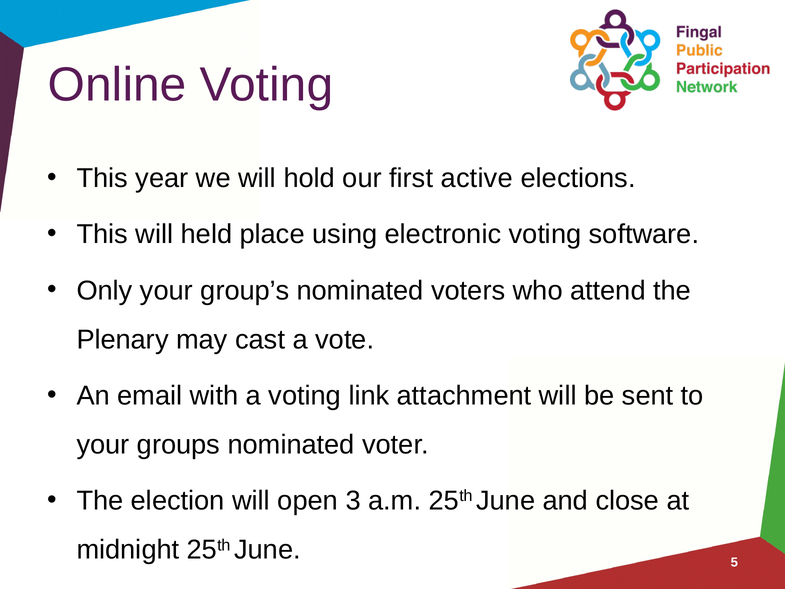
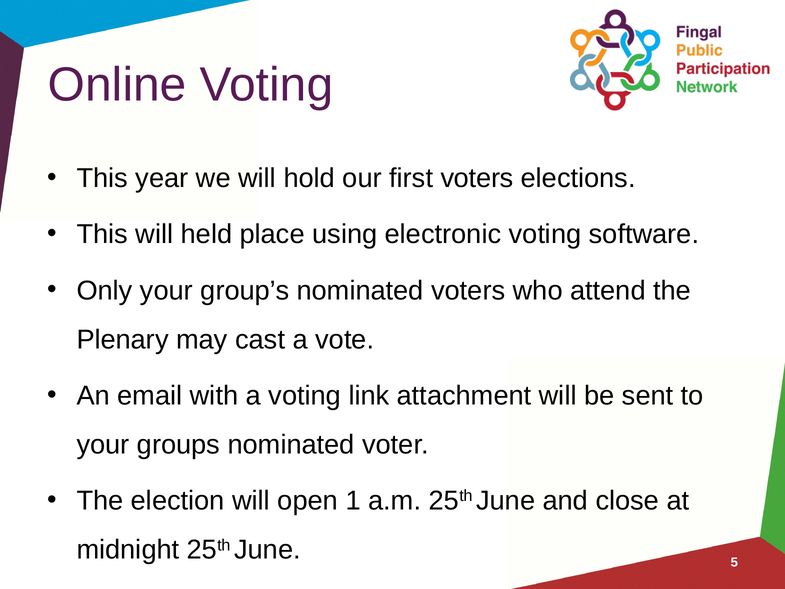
first active: active -> voters (477, 178)
3: 3 -> 1 (353, 501)
